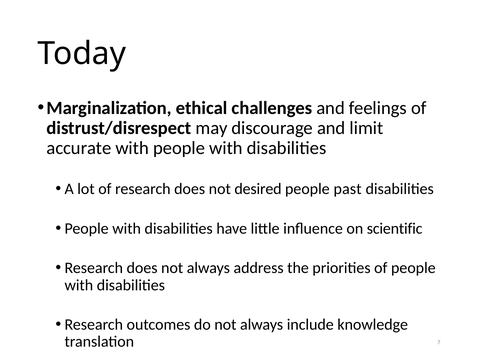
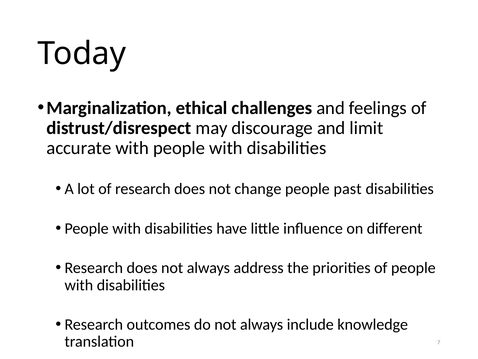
desired: desired -> change (258, 189)
scientific: scientific -> different (395, 228)
